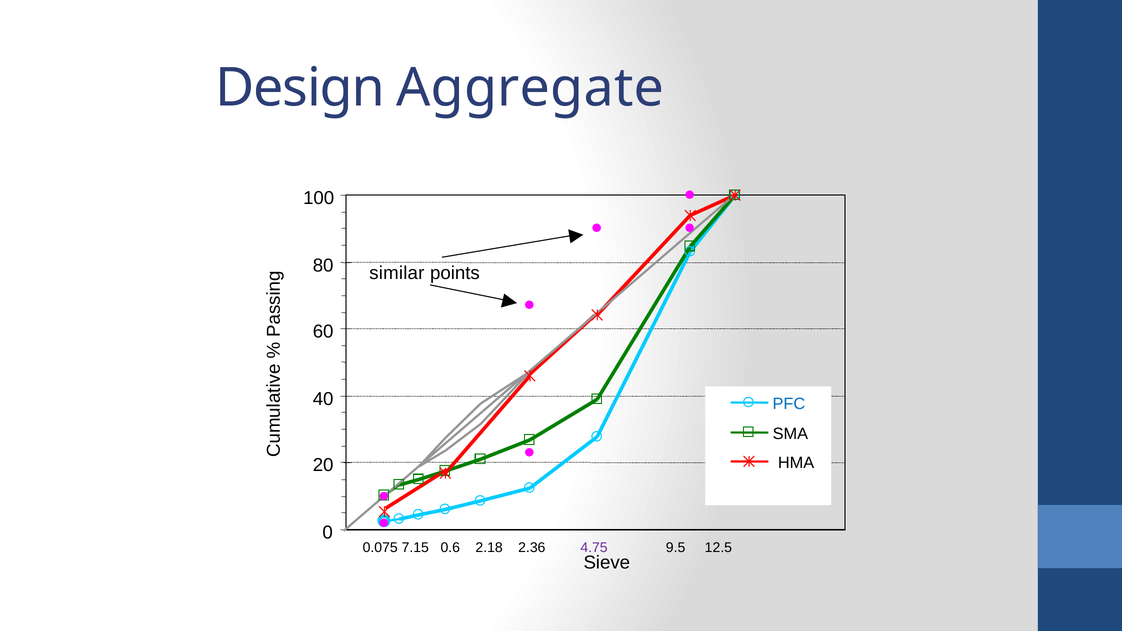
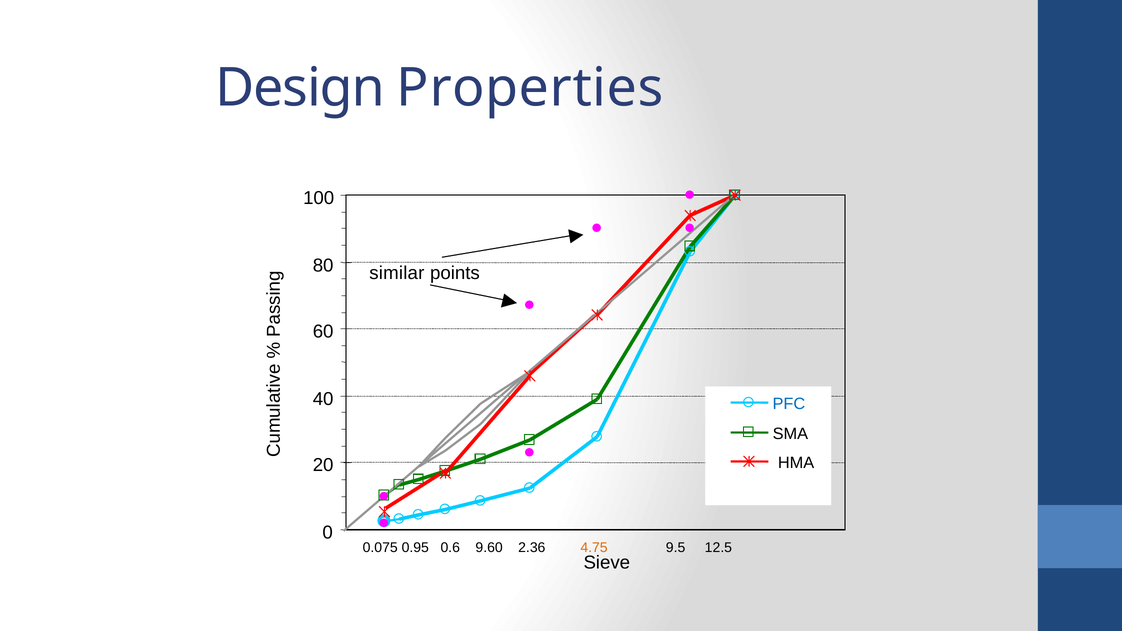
Aggregate: Aggregate -> Properties (530, 88)
7.15: 7.15 -> 0.95 (415, 548)
2.18: 2.18 -> 9.60 (489, 548)
4.75 colour: purple -> orange (594, 548)
